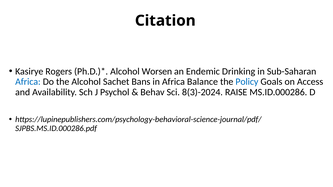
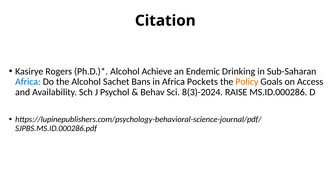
Worsen: Worsen -> Achieve (157, 71)
Balance: Balance -> Pockets (202, 82)
Policy colour: blue -> orange (247, 82)
